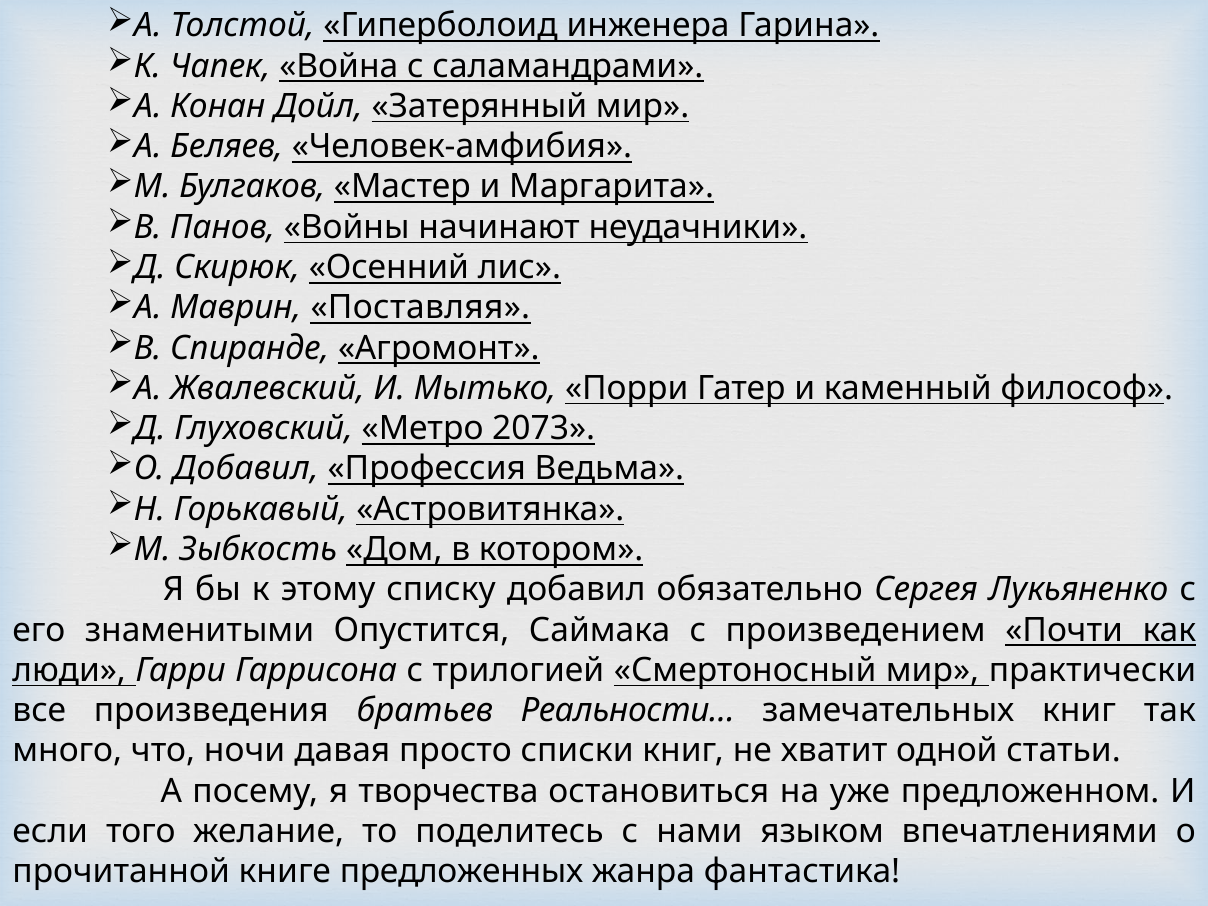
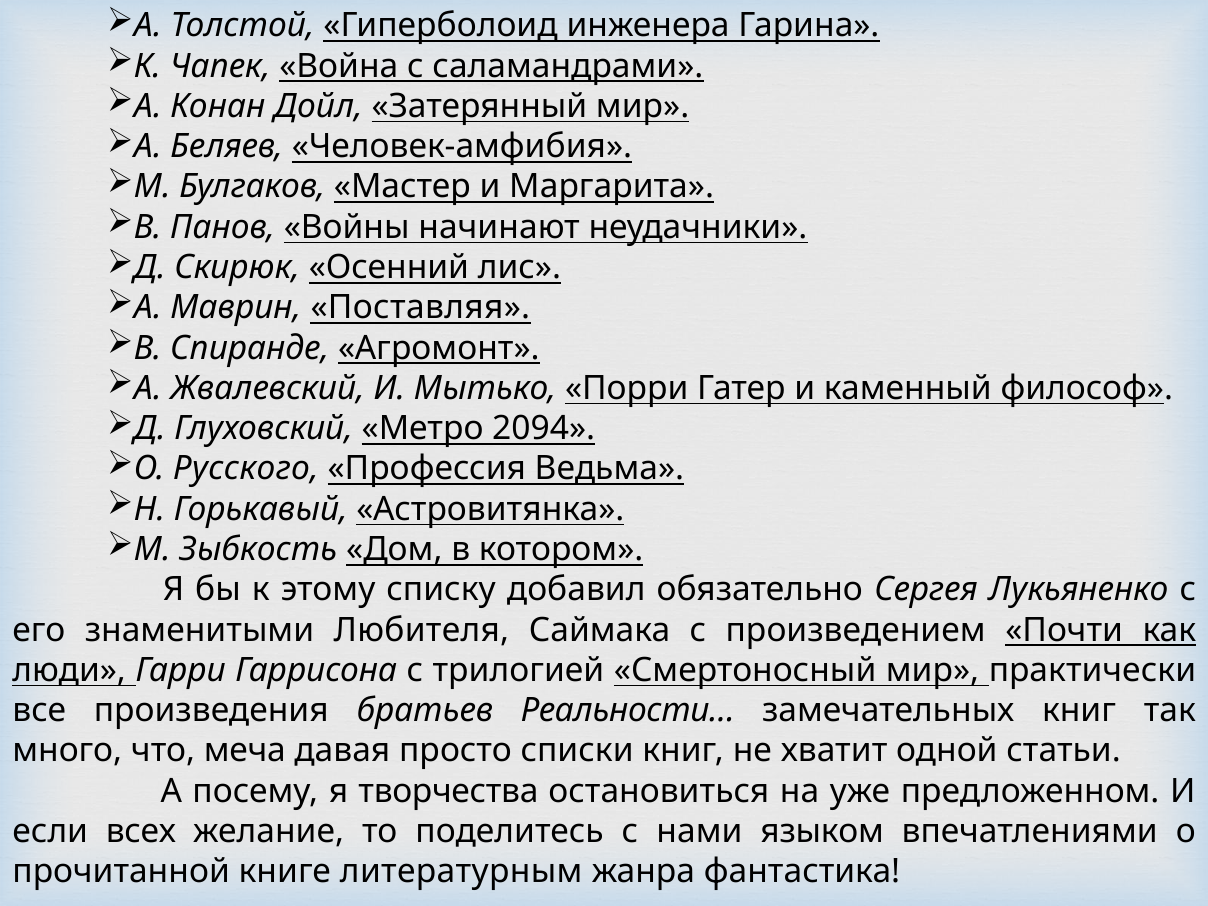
2073: 2073 -> 2094 (544, 429)
О Добавил: Добавил -> Русского (246, 469)
Опустится: Опустится -> Любителя (421, 630)
ночи: ночи -> меча (245, 751)
того: того -> всех (141, 831)
предложенных: предложенных -> литературным (461, 872)
